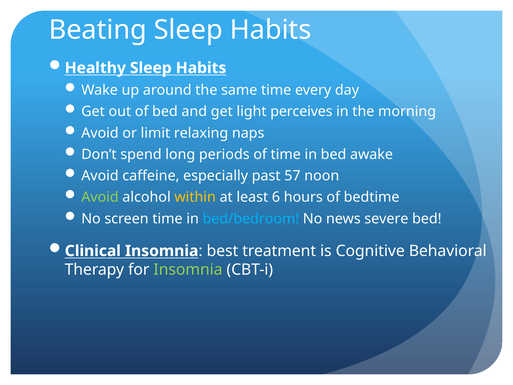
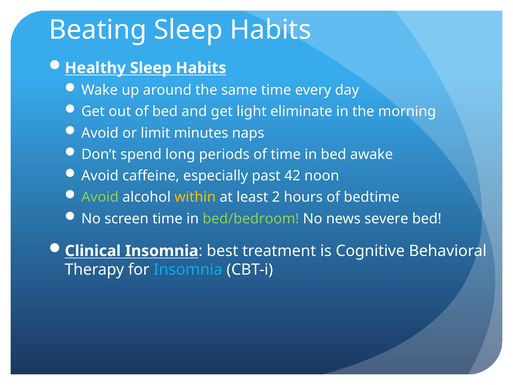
perceives: perceives -> eliminate (301, 111)
relaxing: relaxing -> minutes (201, 133)
57: 57 -> 42 (292, 176)
6: 6 -> 2 (276, 197)
bed/bedroom colour: light blue -> light green (251, 219)
Insomnia colour: light green -> light blue (188, 270)
